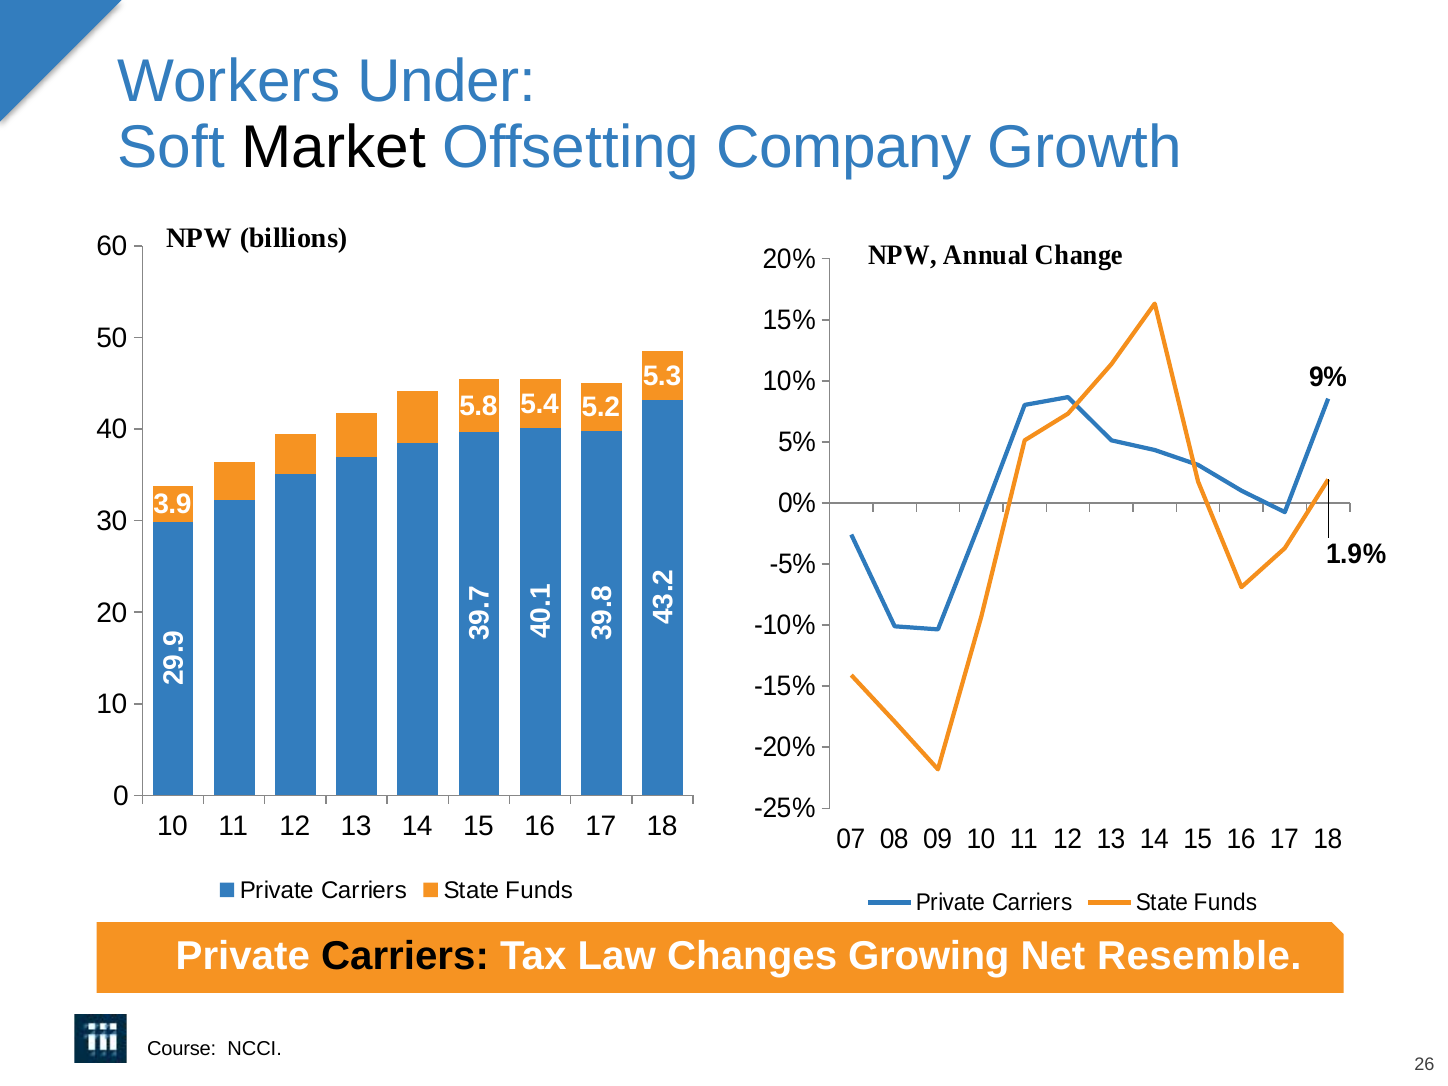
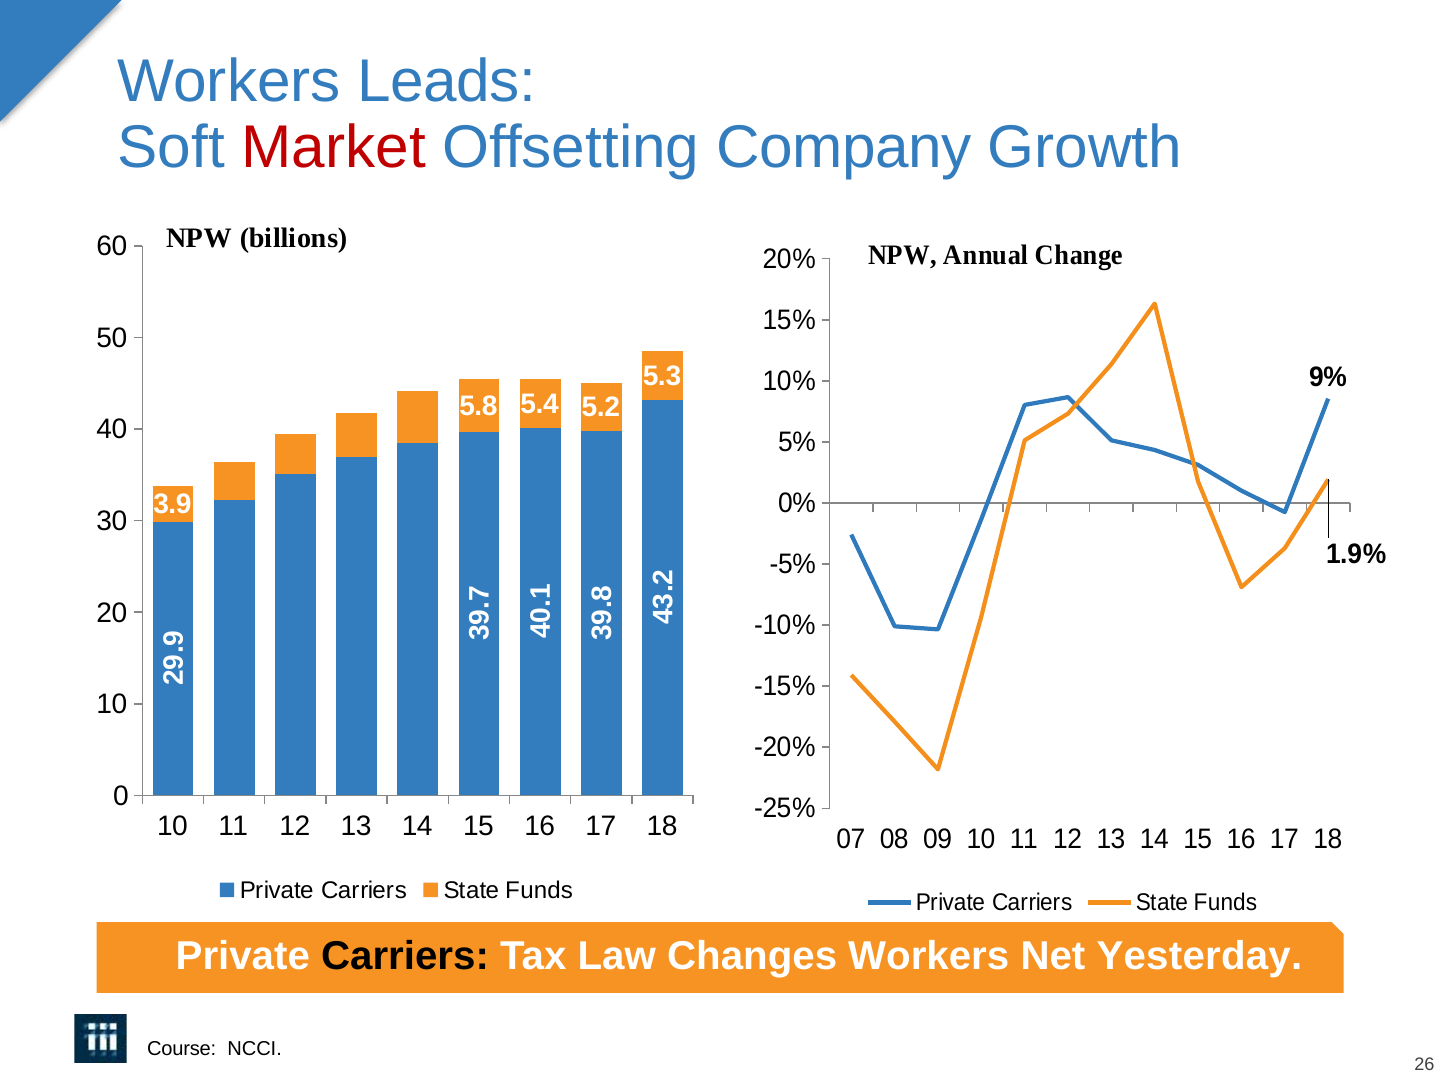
Under: Under -> Leads (447, 82)
Market colour: black -> red (334, 147)
Changes Growing: Growing -> Workers (929, 957)
Resemble: Resemble -> Yesterday (1199, 957)
